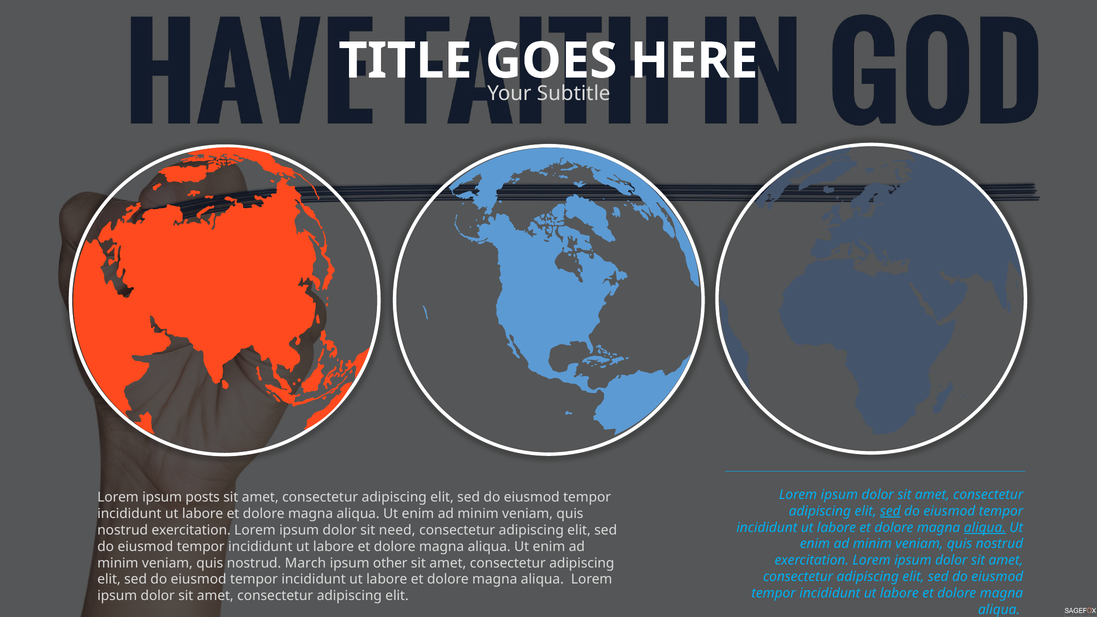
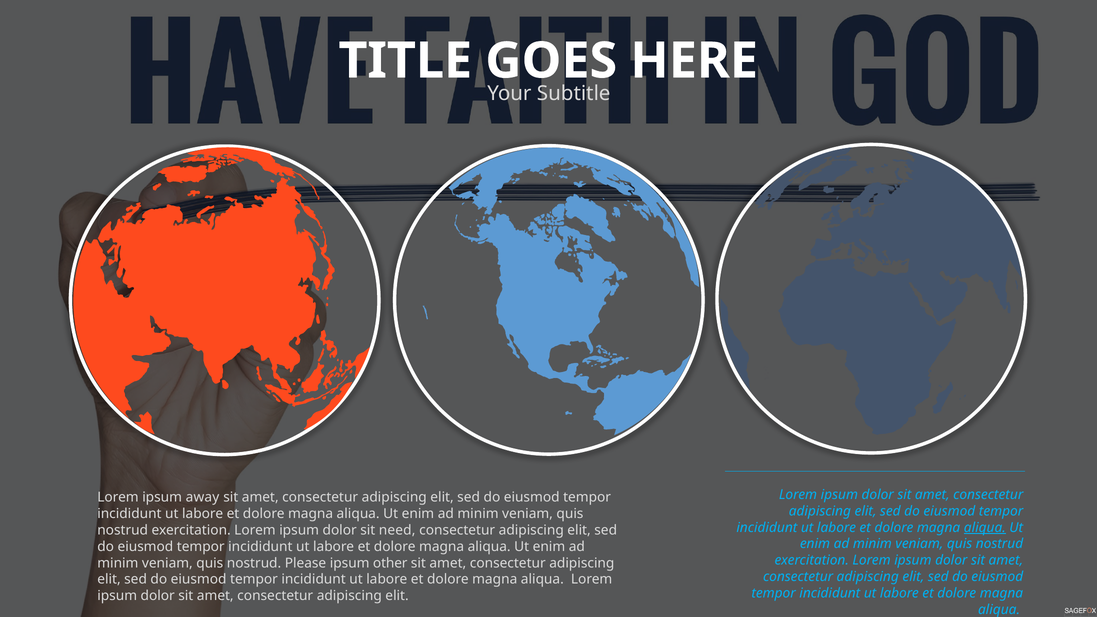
posts: posts -> away (202, 497)
sed underline: present -> none (890, 511)
March: March -> Please (306, 563)
